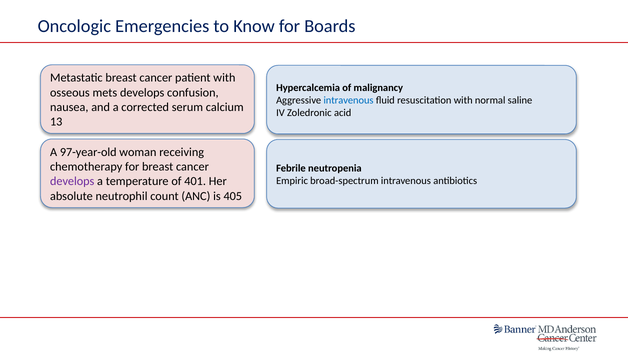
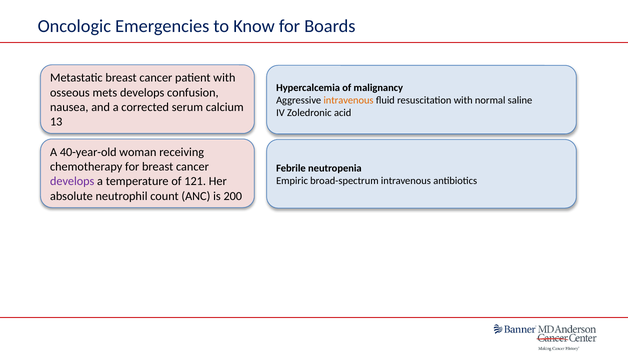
intravenous colour: blue -> orange (349, 100)
97-year-old: 97-year-old -> 40-year-old (88, 152)
401: 401 -> 121 (195, 182)
405: 405 -> 200 (233, 196)
